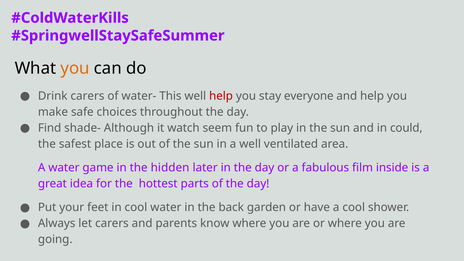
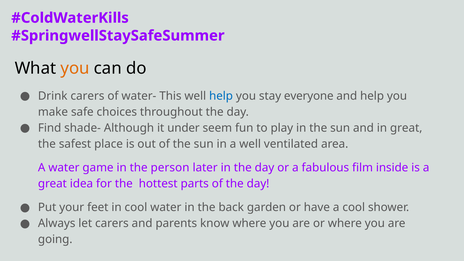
help colour: red -> blue (221, 96)
watch: watch -> under (183, 128)
in could: could -> great (406, 128)
hidden: hidden -> person (170, 168)
